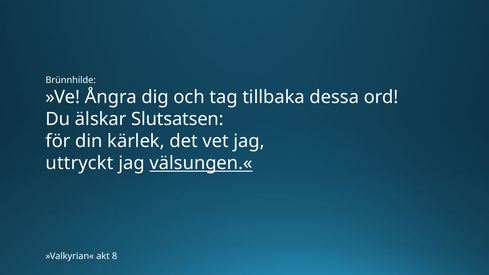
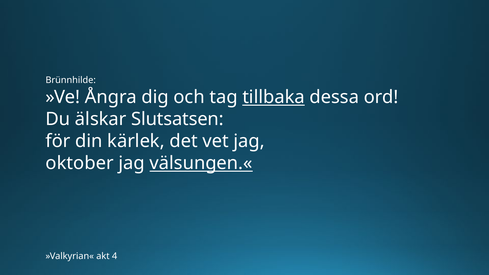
tillbaka underline: none -> present (274, 97)
uttryckt: uttryckt -> oktober (80, 163)
8: 8 -> 4 (115, 256)
